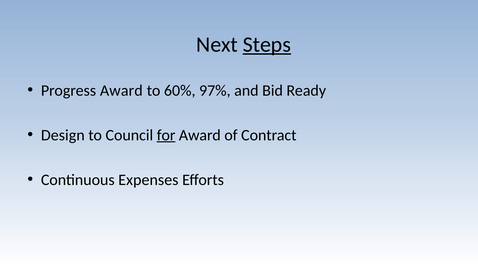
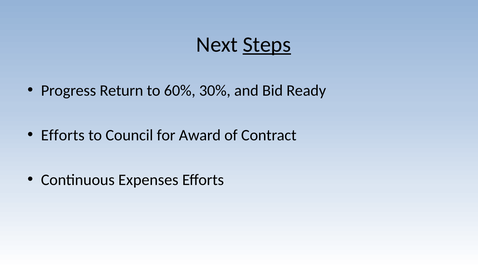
Progress Award: Award -> Return (121, 90)
97%: 97% -> 30% (215, 90)
Design: Design -> Efforts (63, 135)
for underline: present -> none (166, 135)
